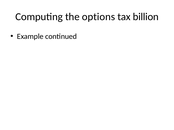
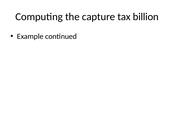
options: options -> capture (99, 17)
